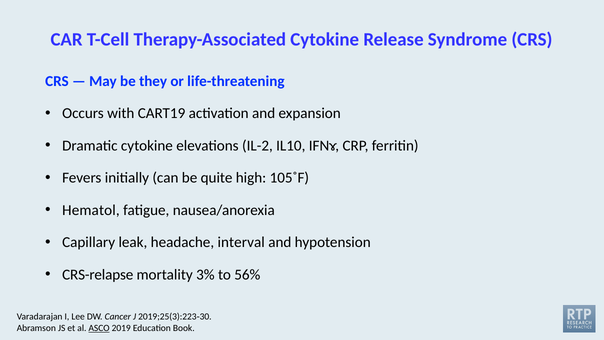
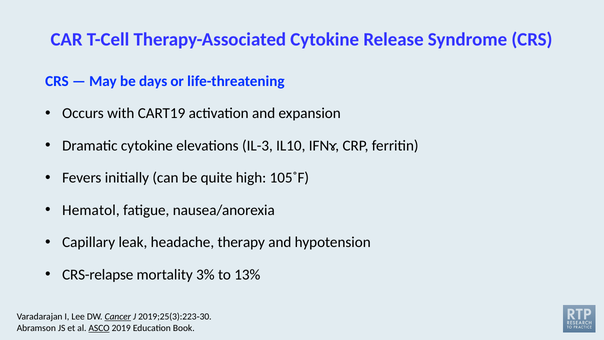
they: they -> days (153, 81)
IL-2: IL-2 -> IL-3 (257, 146)
interval: interval -> therapy (241, 242)
56%: 56% -> 13% (247, 275)
Cancer underline: none -> present (118, 316)
